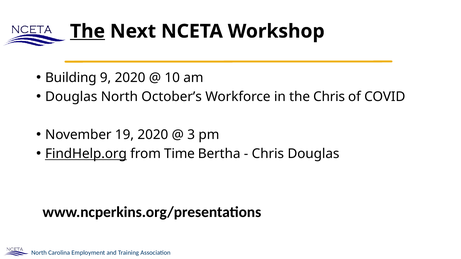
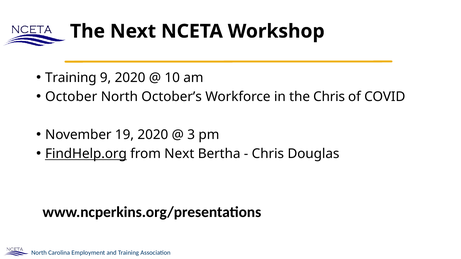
The underline: present -> none (88, 31)
Building: Building -> Training (71, 78)
Douglas: Douglas -> October (71, 97)
from Time: Time -> Next (179, 154)
